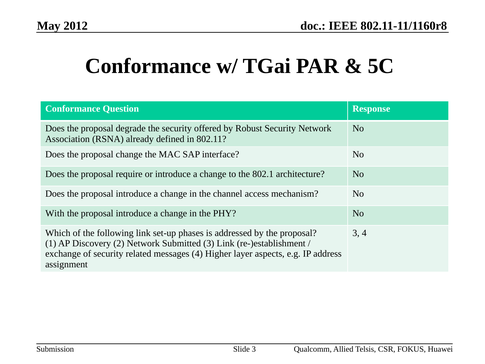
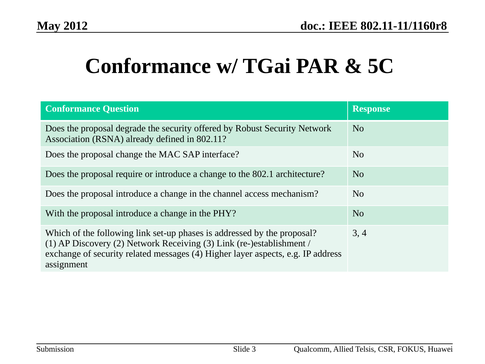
Submitted: Submitted -> Receiving (182, 243)
